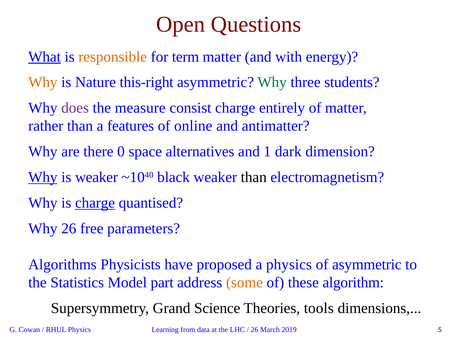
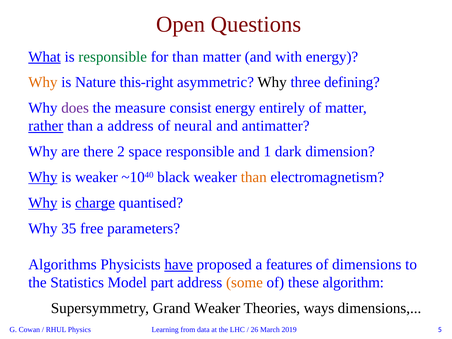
responsible colour: orange -> green (113, 57)
for term: term -> than (185, 57)
Why colour: green -> black (272, 82)
students: students -> defining (352, 82)
consist charge: charge -> energy (235, 108)
rather underline: none -> present (46, 126)
a features: features -> address (131, 126)
online: online -> neural (193, 126)
0: 0 -> 2 (121, 152)
space alternatives: alternatives -> responsible (200, 152)
than colour: black -> orange (254, 177)
Why underline: none -> present (43, 203)
Why 26: 26 -> 35 (69, 228)
have underline: none -> present (179, 265)
a physics: physics -> features (289, 265)
of asymmetric: asymmetric -> dimensions (367, 265)
Grand Science: Science -> Weaker (217, 308)
tools: tools -> ways (319, 308)
